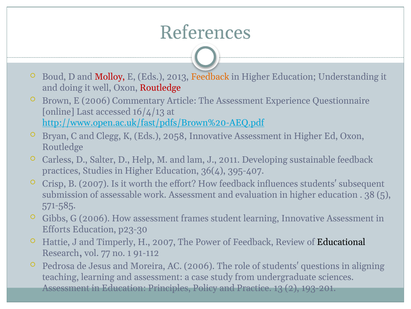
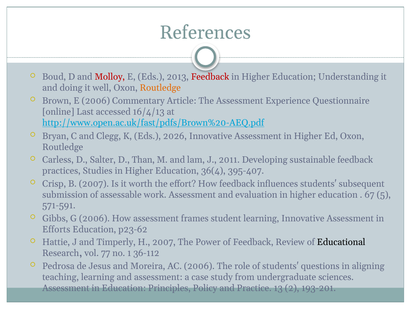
Feedback colour: orange -> red (210, 77)
Routledge colour: red -> orange (160, 88)
2058: 2058 -> 2026 (175, 136)
Help: Help -> Than (143, 159)
38: 38 -> 67 (369, 194)
571-585: 571-585 -> 571-591 (59, 205)
p23-30: p23-30 -> p23-62 (133, 229)
91-112: 91-112 -> 36-112 (146, 253)
